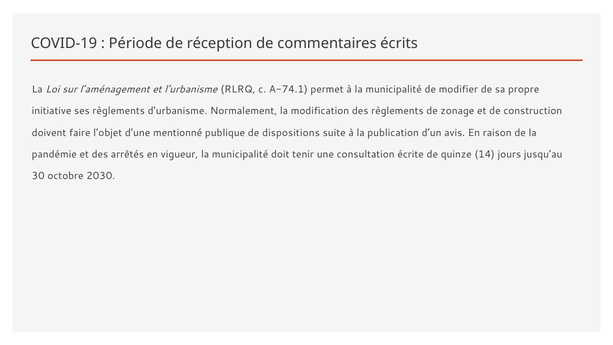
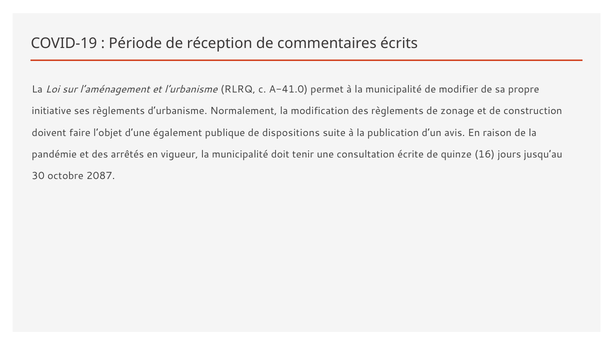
A-74.1: A-74.1 -> A-41.0 (288, 89)
mentionné: mentionné -> également (178, 133)
14: 14 -> 16 (485, 154)
2030: 2030 -> 2087 (101, 176)
